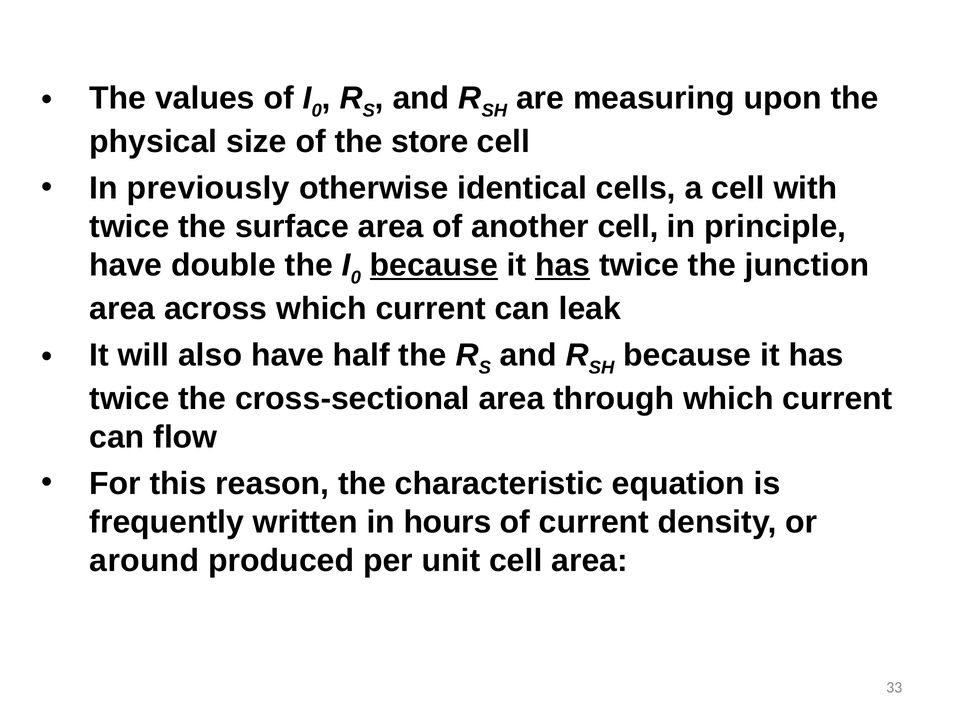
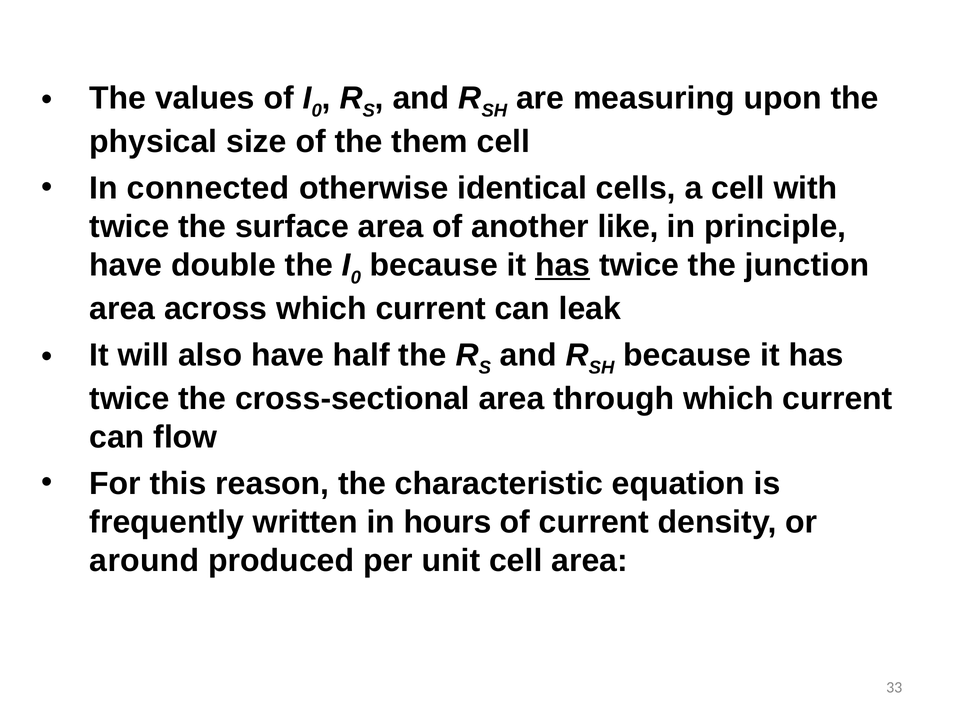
store: store -> them (430, 142)
previously: previously -> connected (208, 188)
another cell: cell -> like (628, 227)
because underline: present -> none (434, 265)
